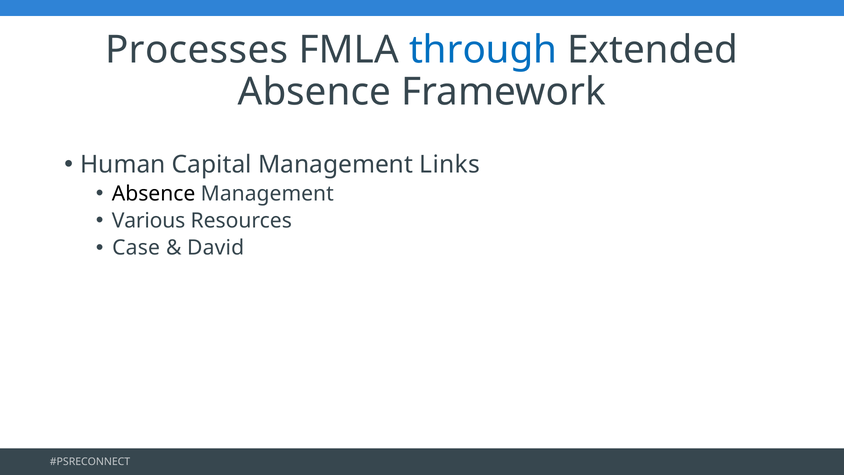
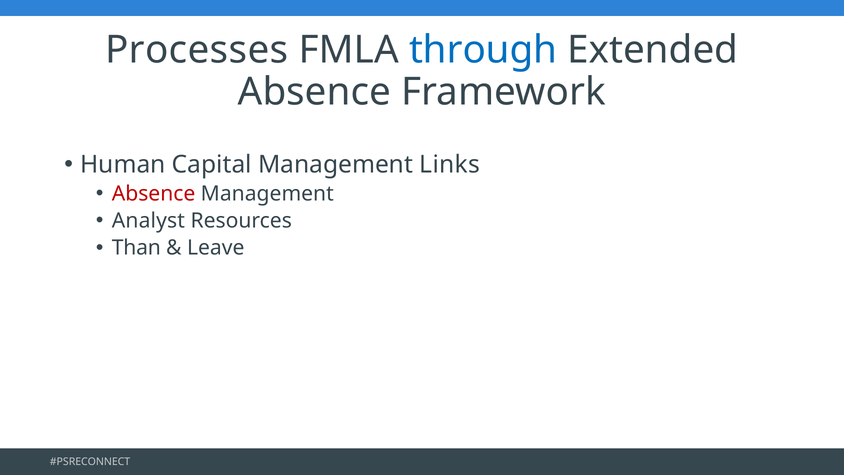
Absence colour: black -> red (154, 194)
Various: Various -> Analyst (148, 221)
Case: Case -> Than (136, 248)
David: David -> Leave (216, 248)
